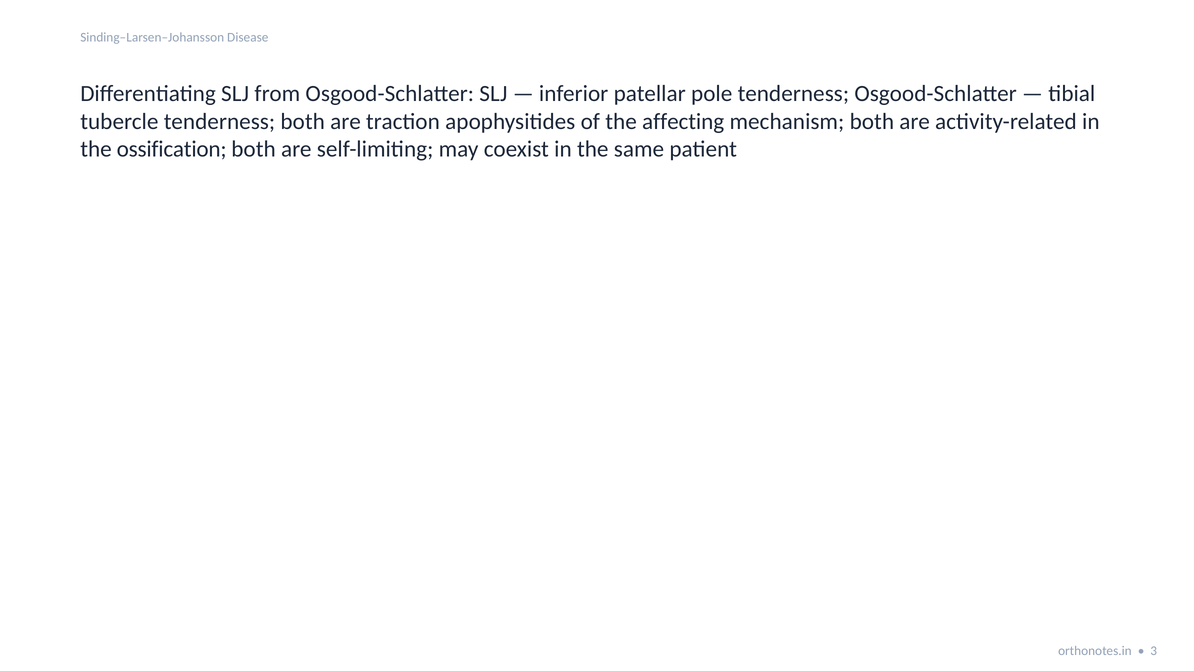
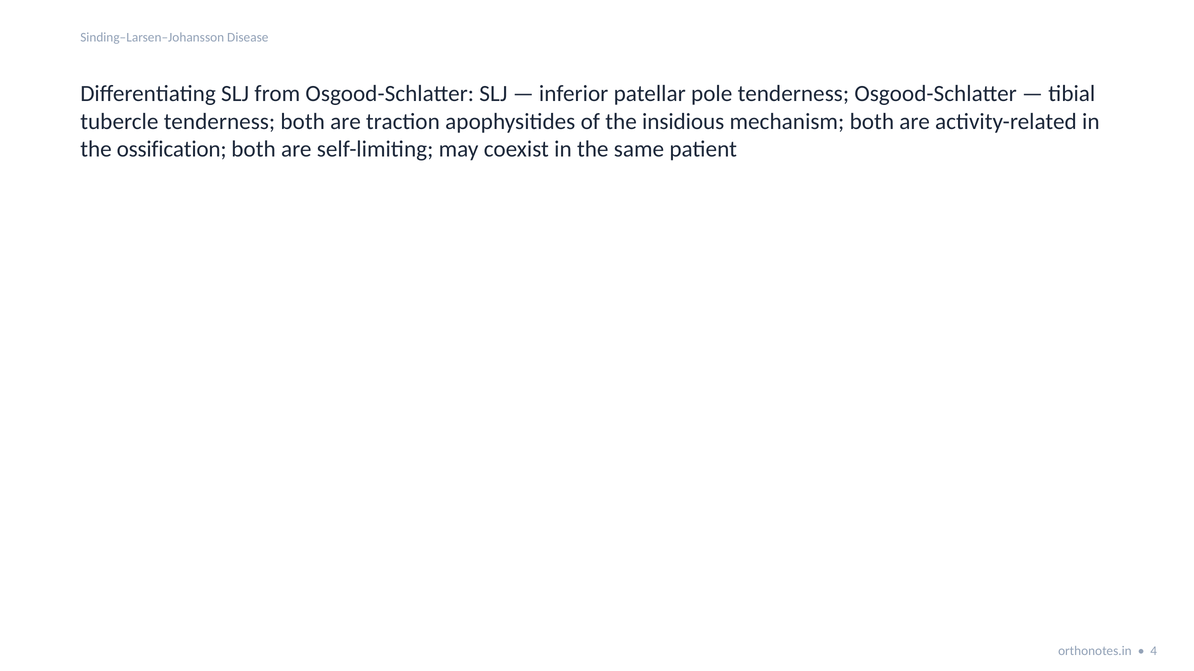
affecting: affecting -> insidious (683, 122)
3: 3 -> 4 (1154, 652)
